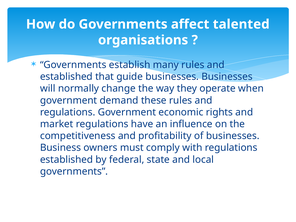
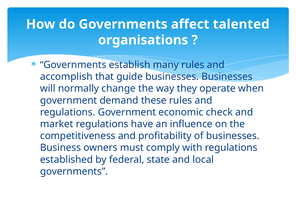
established: established -> accomplish (66, 77)
rights: rights -> check (219, 112)
